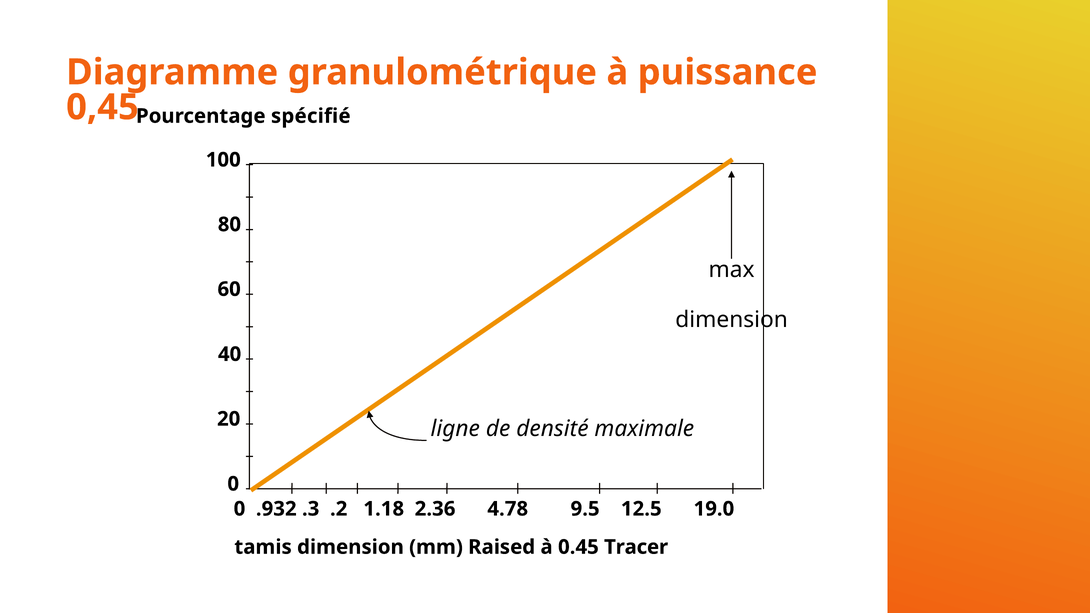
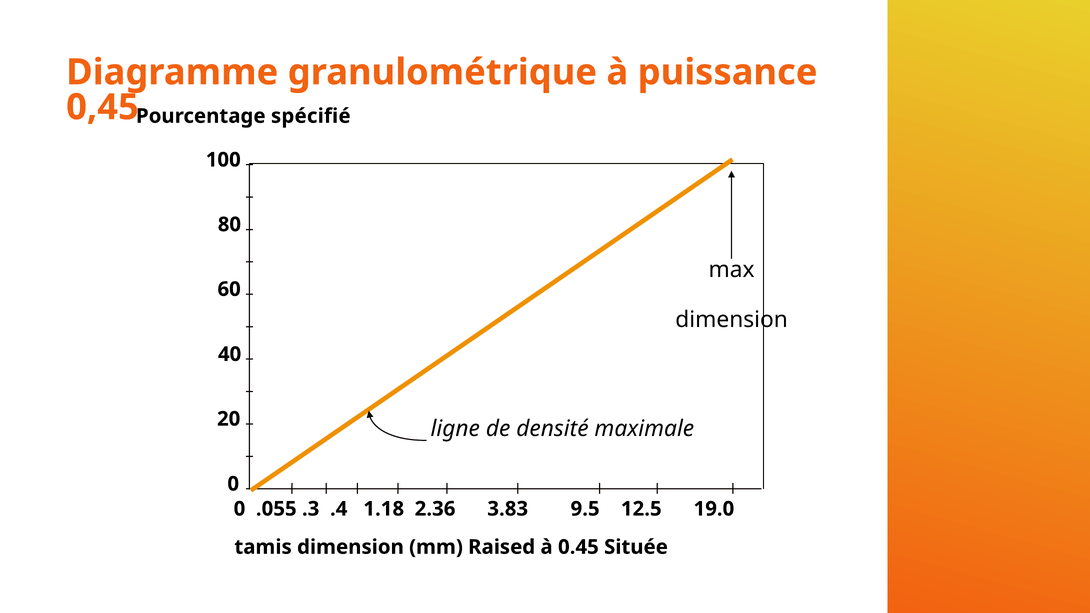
.932: .932 -> .055 (276, 509)
.2: .2 -> .4 (339, 509)
4.78: 4.78 -> 3.83 (508, 509)
Tracer: Tracer -> Située (636, 547)
